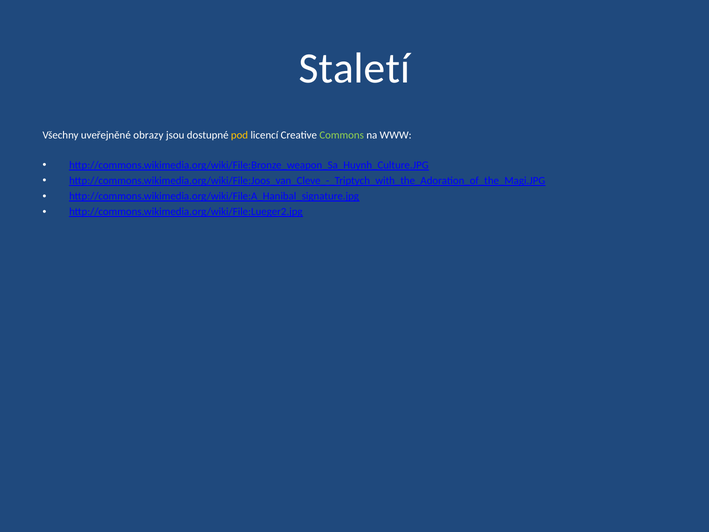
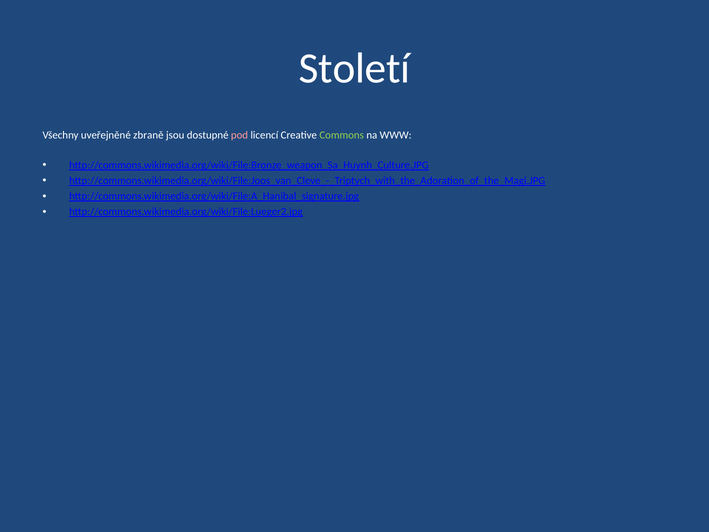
Staletí: Staletí -> Století (354, 69)
obrazy: obrazy -> zbraně (148, 135)
pod colour: yellow -> pink (240, 135)
